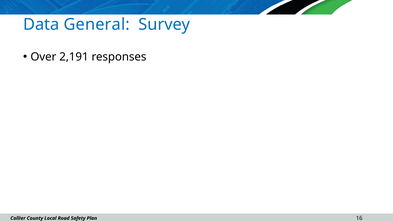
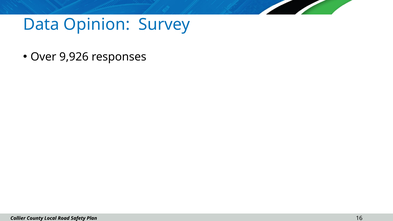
General: General -> Opinion (97, 24)
2,191: 2,191 -> 9,926 (74, 57)
